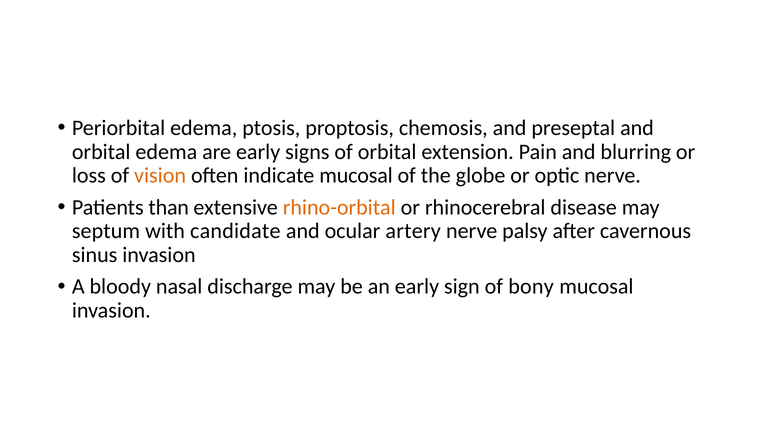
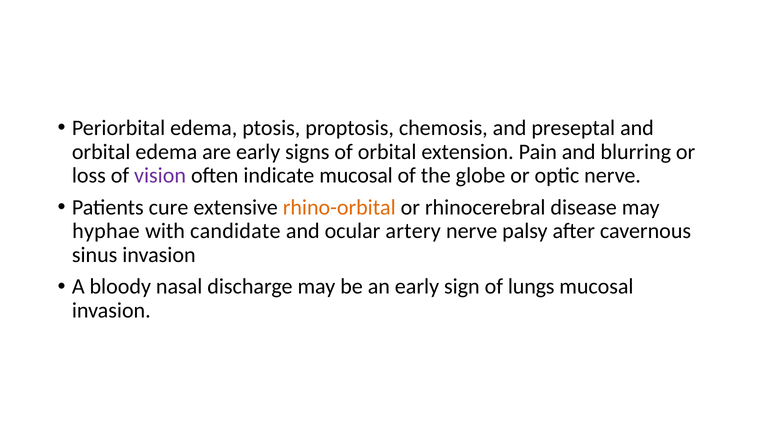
vision colour: orange -> purple (160, 176)
than: than -> cure (169, 207)
septum: septum -> hyphae (106, 231)
bony: bony -> lungs (531, 287)
